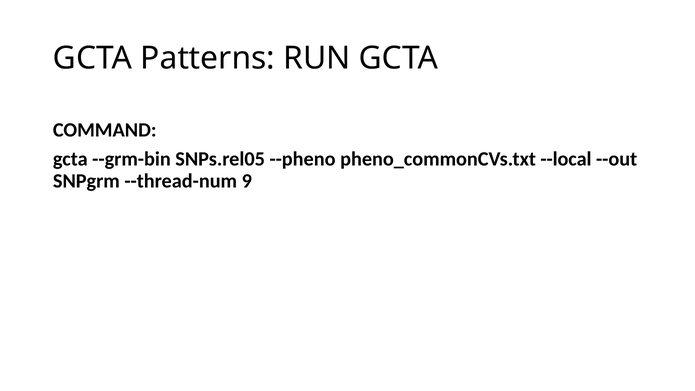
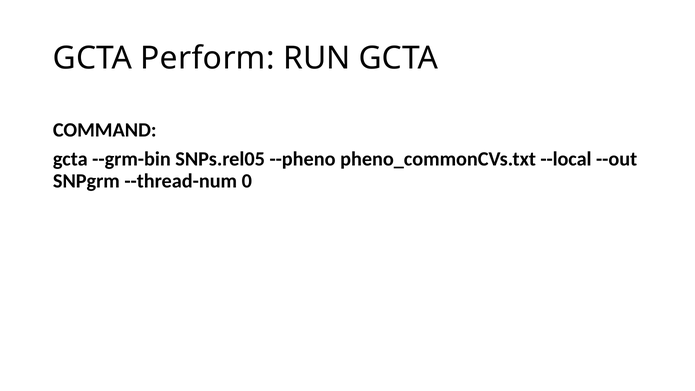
Patterns: Patterns -> Perform (208, 58)
9: 9 -> 0 (247, 181)
